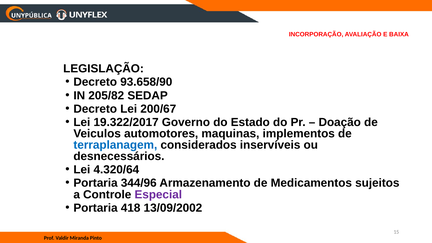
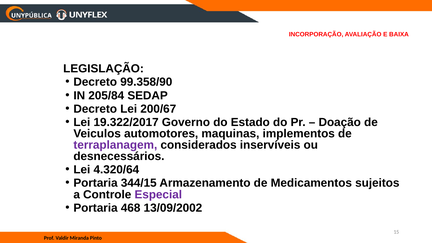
93.658/90: 93.658/90 -> 99.358/90 (146, 82)
205/82: 205/82 -> 205/84 (106, 95)
terraplanagem colour: blue -> purple (115, 145)
344/96: 344/96 -> 344/15 (139, 183)
418: 418 -> 468 (131, 208)
